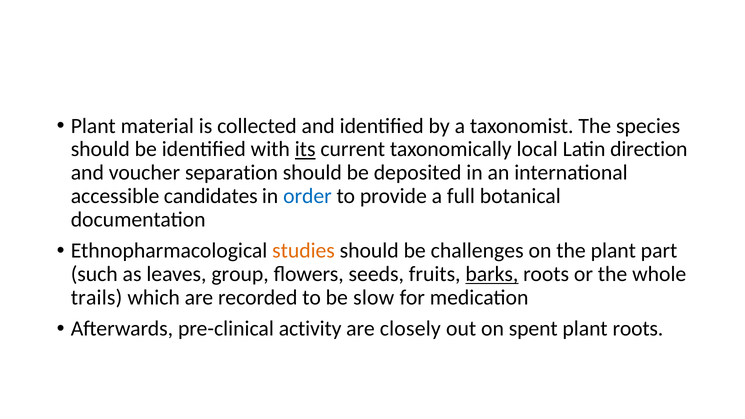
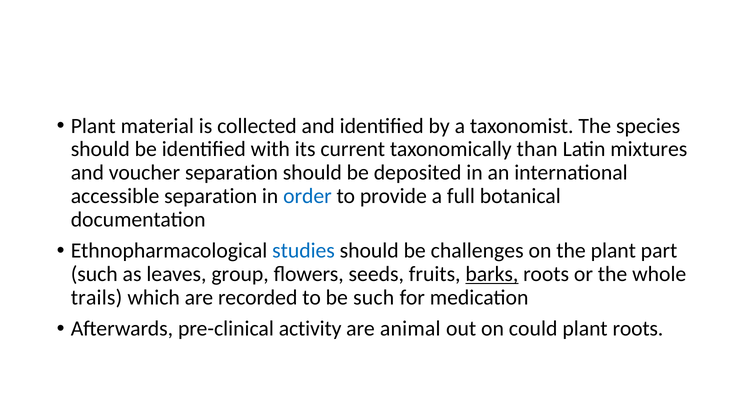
its underline: present -> none (305, 149)
local: local -> than (537, 149)
direction: direction -> mixtures (649, 149)
accessible candidates: candidates -> separation (211, 196)
studies colour: orange -> blue (304, 251)
be slow: slow -> such (374, 298)
closely: closely -> animal (410, 329)
spent: spent -> could (533, 329)
